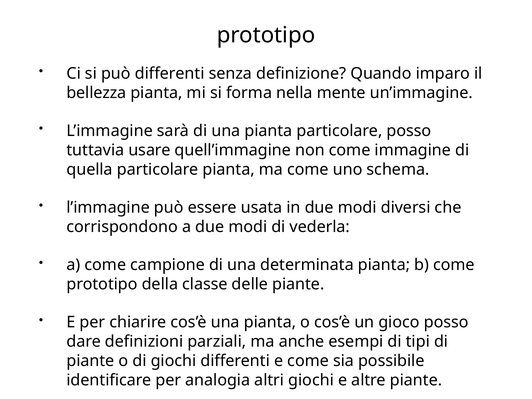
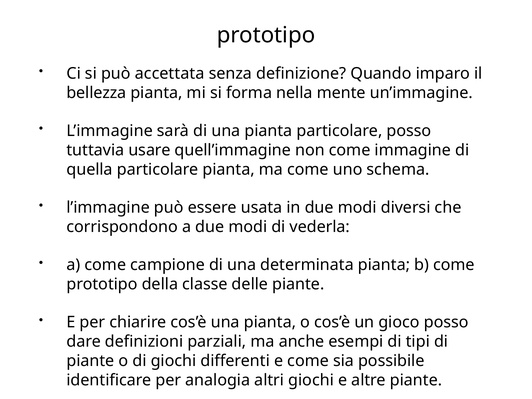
può differenti: differenti -> accettata (170, 73)
